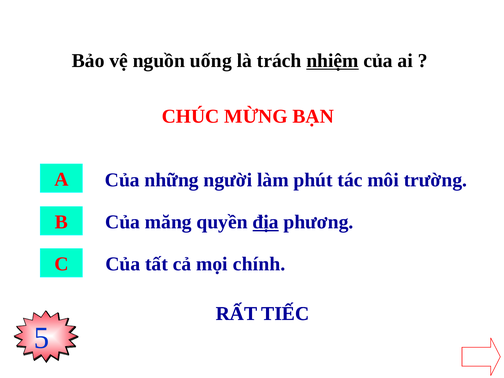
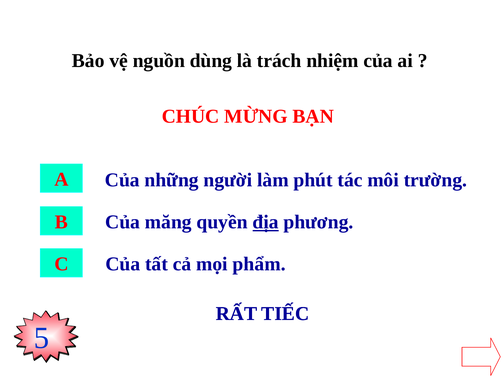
uống: uống -> dùng (211, 61)
nhiệm underline: present -> none (332, 61)
chính: chính -> phẩm (259, 264)
